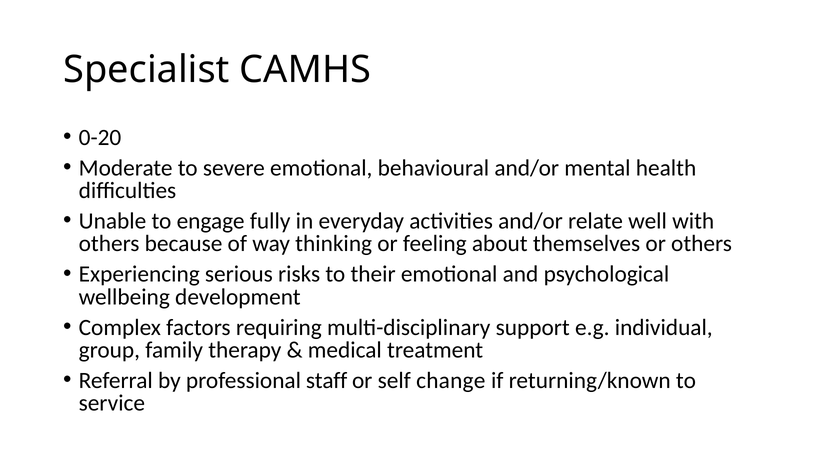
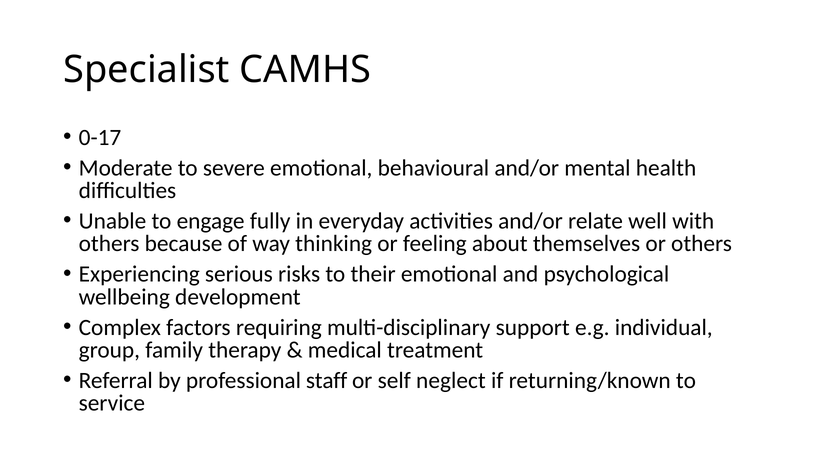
0-20: 0-20 -> 0-17 (100, 138)
change: change -> neglect (451, 381)
